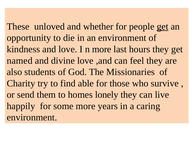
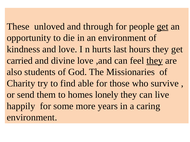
whether: whether -> through (98, 27)
n more: more -> hurts (102, 49)
named: named -> carried (20, 61)
they underline: none -> present (155, 61)
